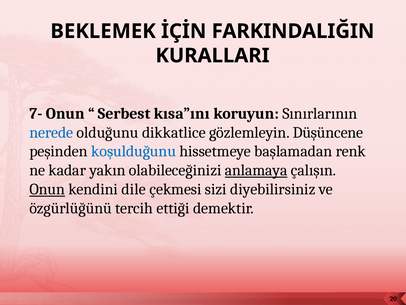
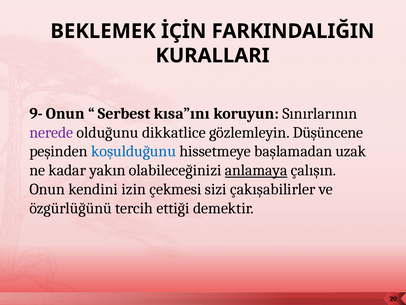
7-: 7- -> 9- (36, 113)
nerede colour: blue -> purple (51, 132)
renk: renk -> uzak (351, 151)
Onun underline: present -> none (47, 189)
dile: dile -> izin (134, 189)
diyebilirsiniz: diyebilirsiniz -> çakışabilirler (273, 189)
